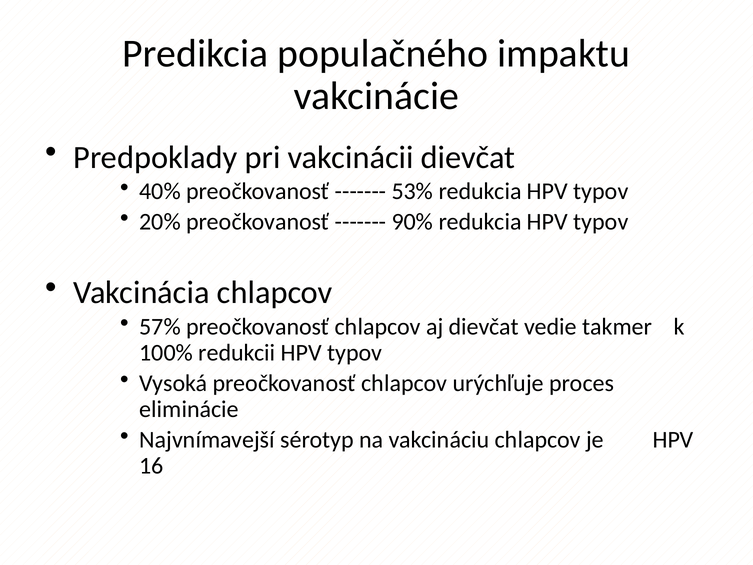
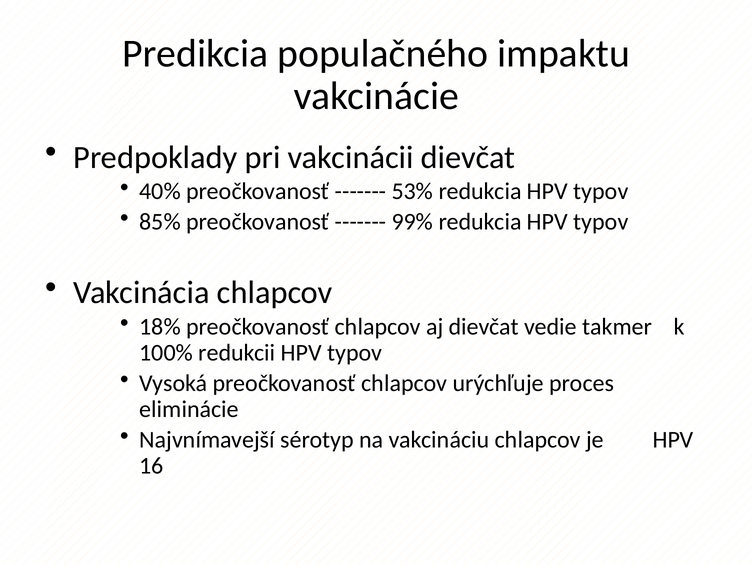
20%: 20% -> 85% (160, 222)
90%: 90% -> 99% (412, 222)
57%: 57% -> 18% (160, 327)
